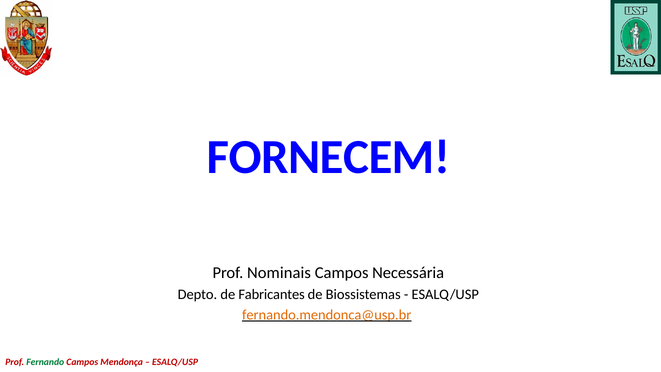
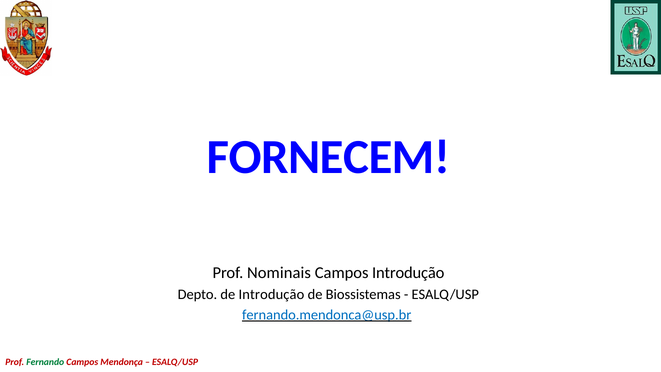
Campos Necessária: Necessária -> Introdução (408, 273)
de Fabricantes: Fabricantes -> Introdução (271, 294)
fernando.mendonca@usp.br colour: orange -> blue (327, 315)
